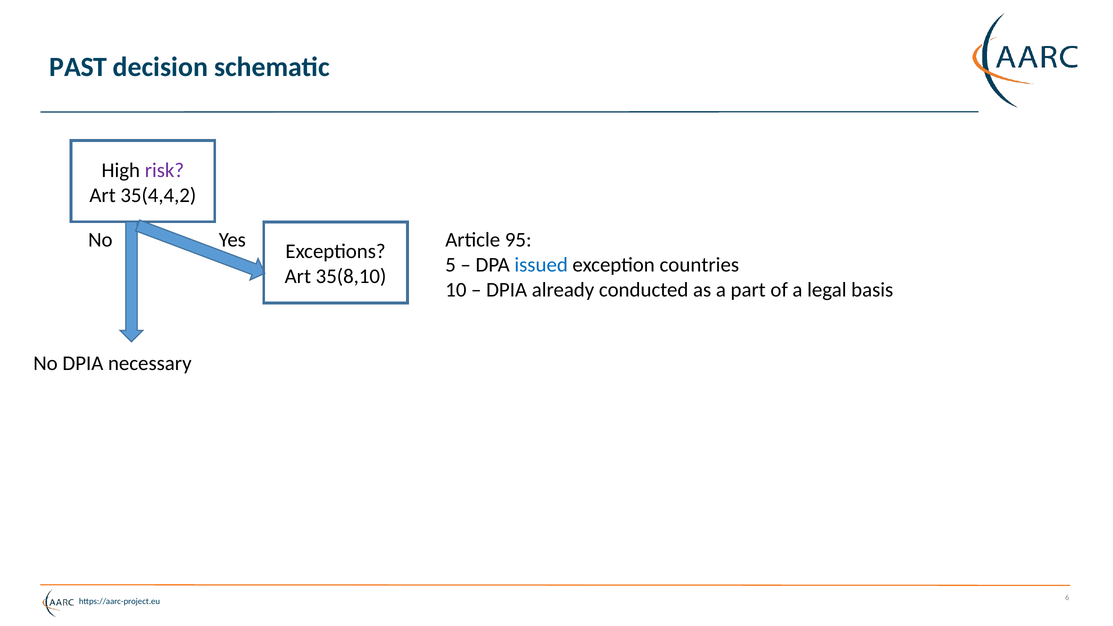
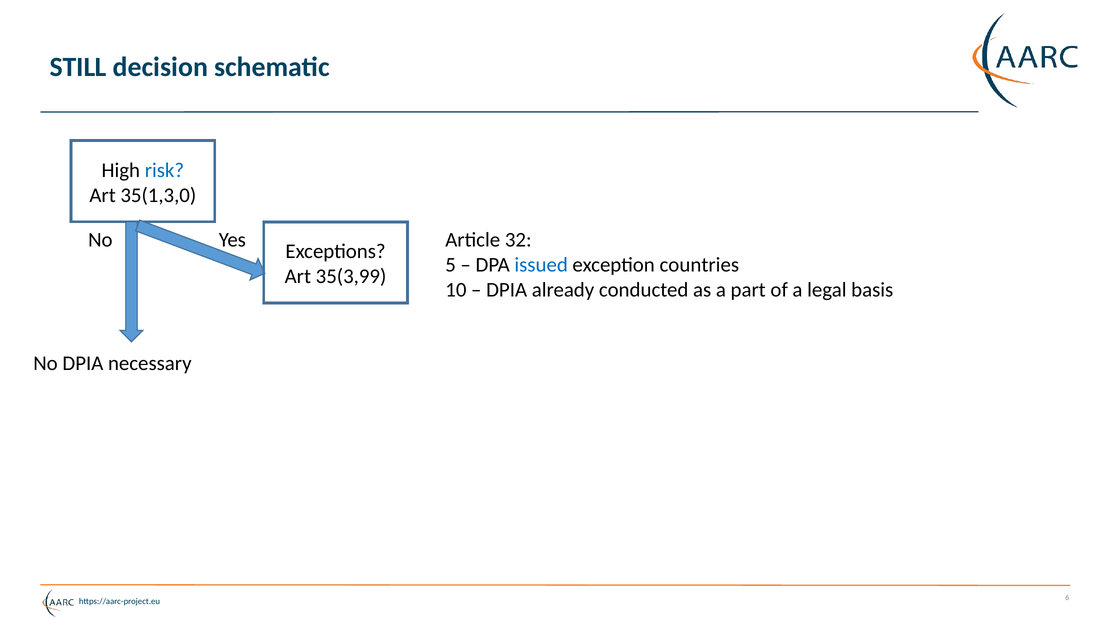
PAST: PAST -> STILL (78, 67)
risk colour: purple -> blue (164, 170)
35(4,4,2: 35(4,4,2 -> 35(1,3,0 (158, 195)
95: 95 -> 32 (518, 240)
35(8,10: 35(8,10 -> 35(3,99 (351, 276)
